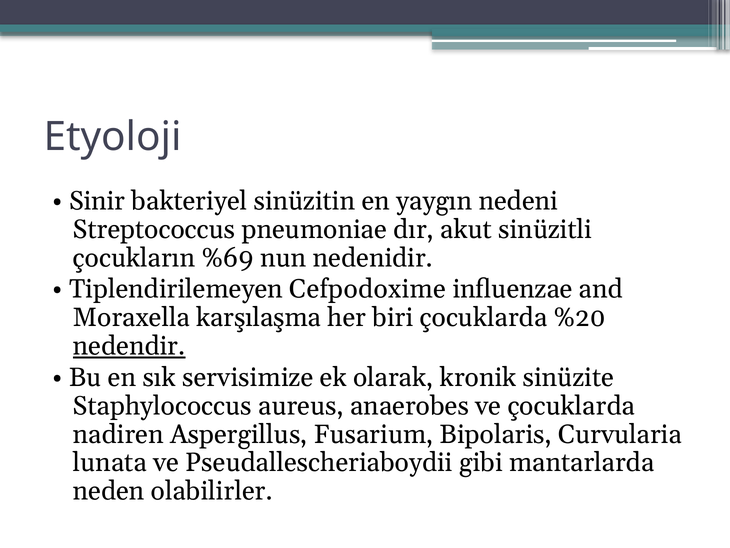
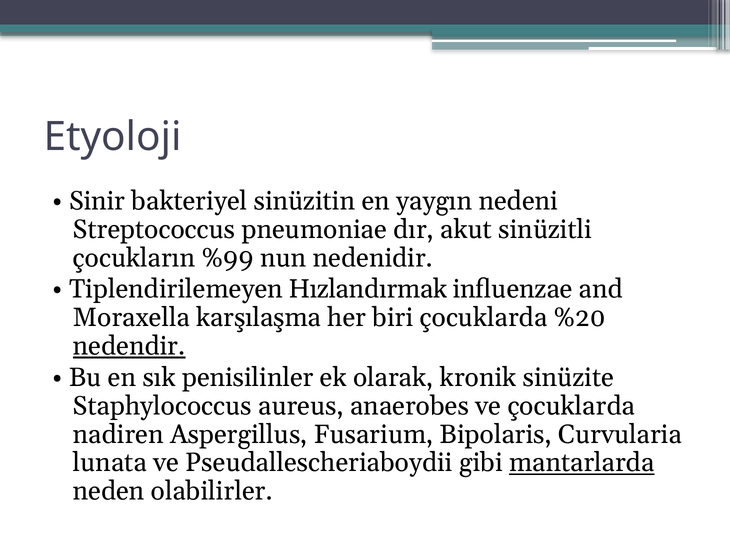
%69: %69 -> %99 (228, 258)
Cefpodoxime: Cefpodoxime -> Hızlandırmak (368, 289)
servisimize: servisimize -> penisilinler (248, 377)
mantarlarda underline: none -> present (582, 462)
